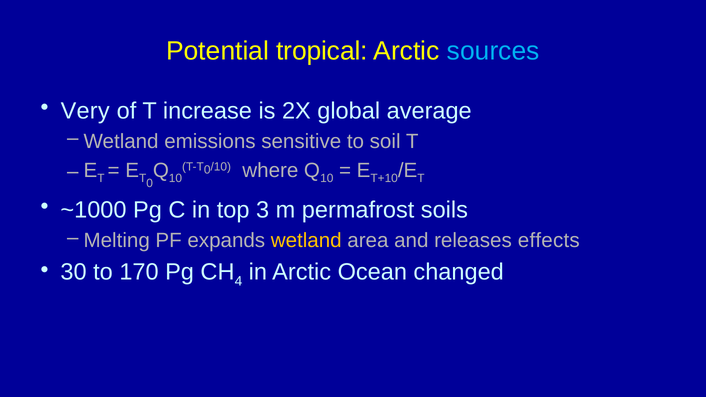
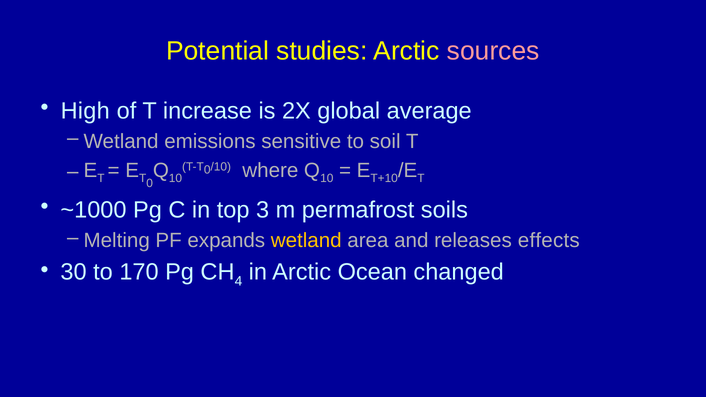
tropical: tropical -> studies (322, 51)
sources colour: light blue -> pink (493, 51)
Very: Very -> High (85, 111)
